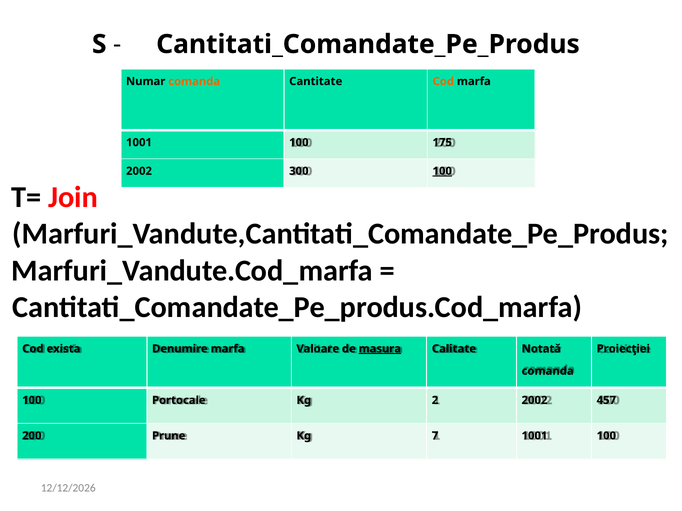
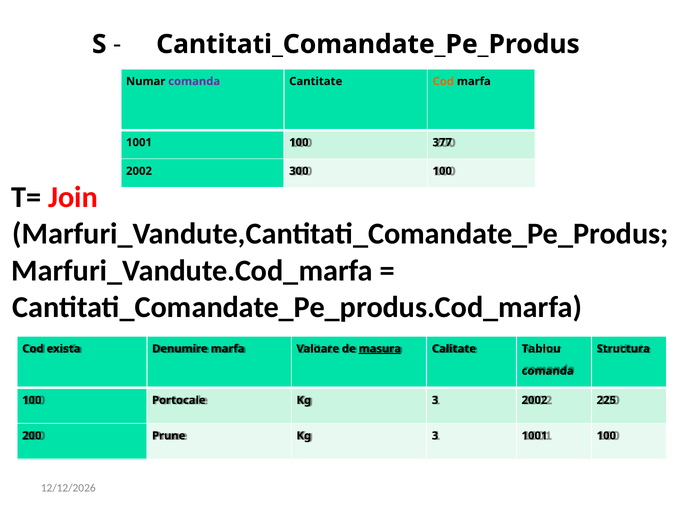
comanda colour: orange -> purple (194, 81)
175: 175 -> 377 (442, 143)
100 underline: present -> none (442, 171)
Notată: Notată -> Tablou (541, 349)
Proiecţiei: Proiecţiei -> Structura (623, 349)
Portocale Kg 2: 2 -> 3 (435, 401)
457: 457 -> 225 (606, 401)
Prune Kg 7: 7 -> 3 (435, 436)
